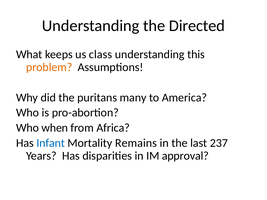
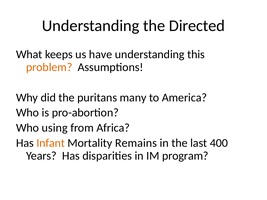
class: class -> have (101, 54)
when: when -> using (55, 128)
Infant colour: blue -> orange (51, 143)
237: 237 -> 400 (219, 143)
approval: approval -> program (185, 156)
